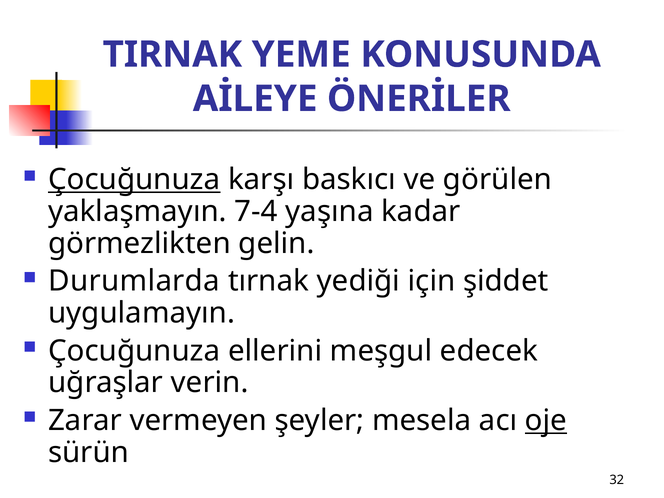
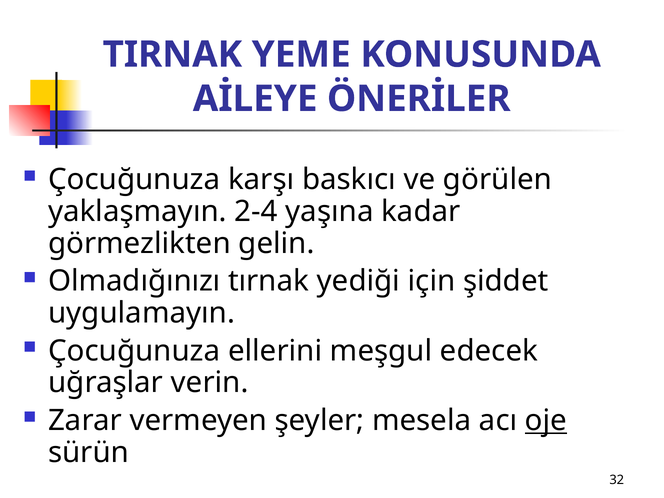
Çocuğunuza underline: present -> none (134, 180)
7-4: 7-4 -> 2-4 (256, 211)
Durumlarda: Durumlarda -> Olmadığınızı (134, 281)
